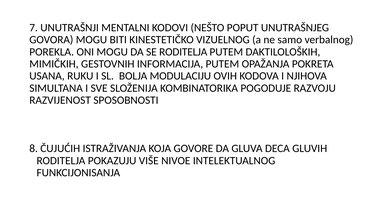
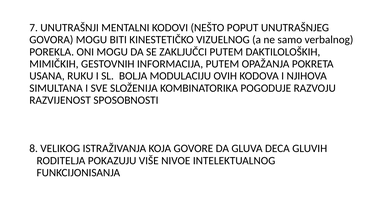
SE RODITELJA: RODITELJA -> ZAKLJUČCI (183, 52)
ČUJUĆIH: ČUJUĆIH -> VELIKOG (60, 149)
